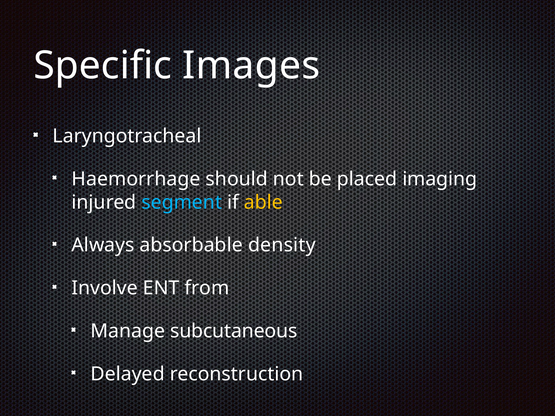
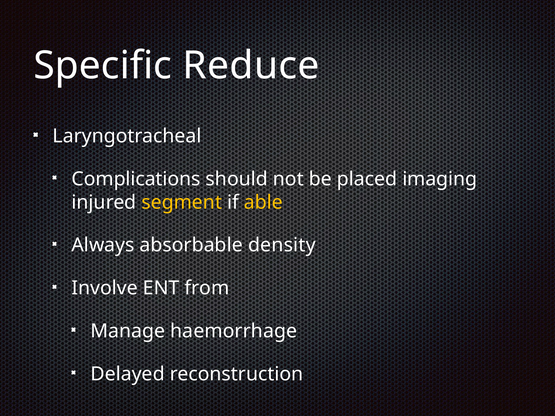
Images: Images -> Reduce (251, 66)
Haemorrhage: Haemorrhage -> Complications (136, 179)
segment colour: light blue -> yellow (182, 202)
subcutaneous: subcutaneous -> haemorrhage (234, 331)
